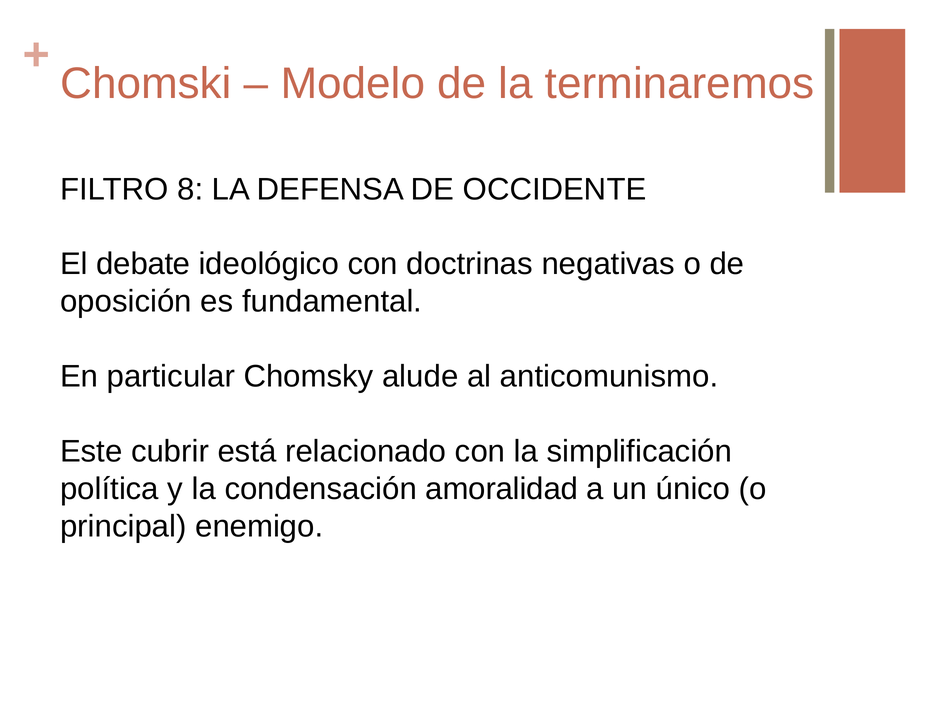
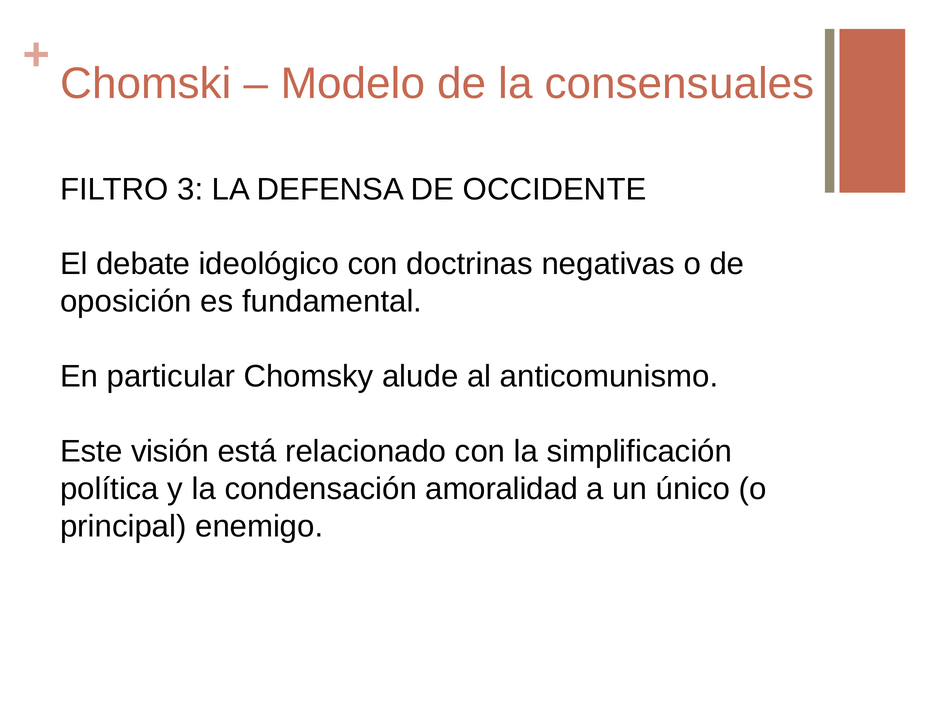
terminaremos: terminaremos -> consensuales (680, 84)
8: 8 -> 3 (190, 189)
cubrir: cubrir -> visión (170, 451)
